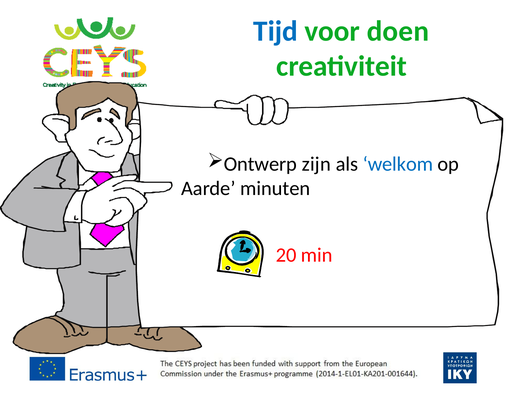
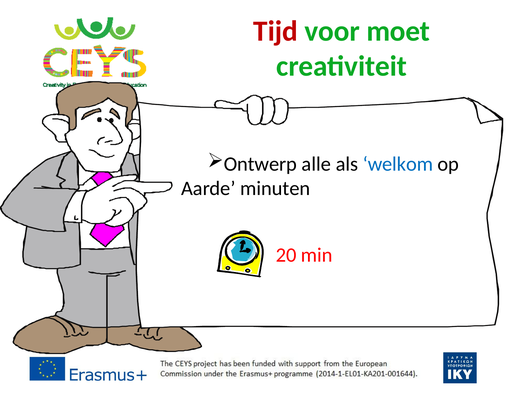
Tijd colour: blue -> red (276, 31)
doen: doen -> moet (398, 31)
zijn: zijn -> alle (316, 164)
